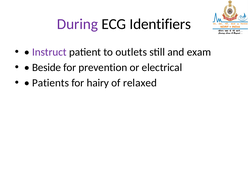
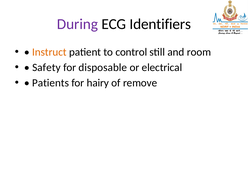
Instruct colour: purple -> orange (49, 52)
outlets: outlets -> control (131, 52)
exam: exam -> room (199, 52)
Beside: Beside -> Safety (46, 67)
prevention: prevention -> disposable (103, 67)
relaxed: relaxed -> remove (140, 83)
